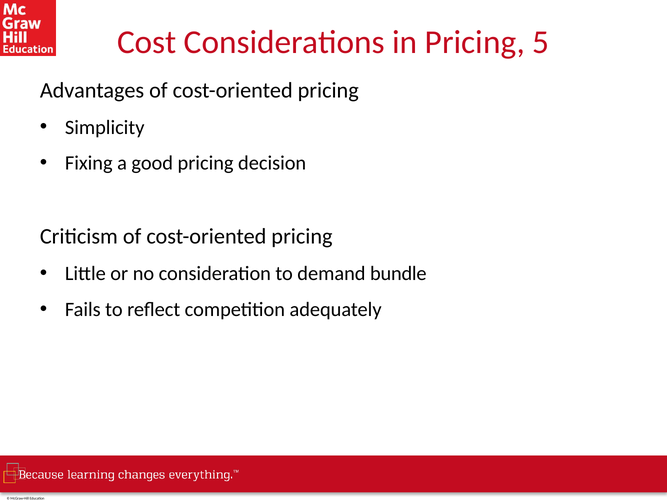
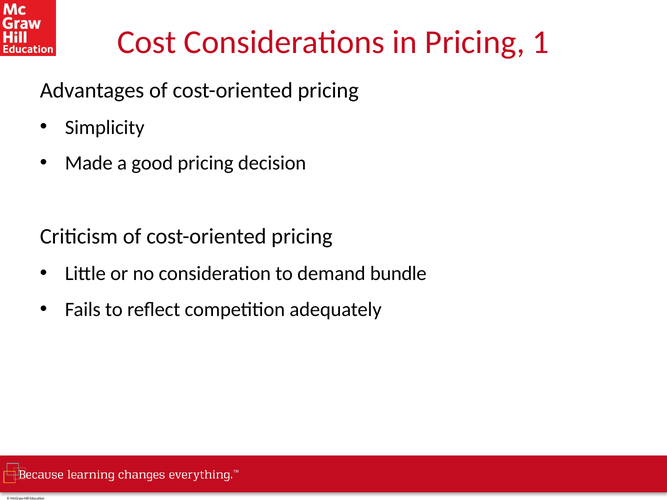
5: 5 -> 1 (541, 42)
Fixing: Fixing -> Made (89, 163)
